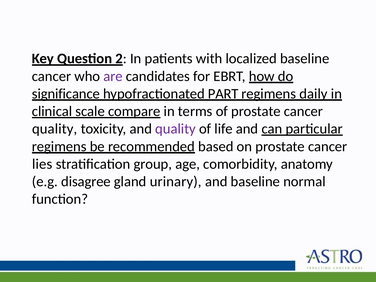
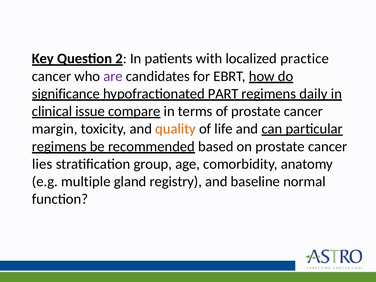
localized baseline: baseline -> practice (305, 59)
scale: scale -> issue (90, 111)
quality: quality -> margin (55, 129)
quality colour: purple -> orange (175, 129)
disagree: disagree -> multiple (86, 182)
urinary: urinary -> registry (176, 182)
